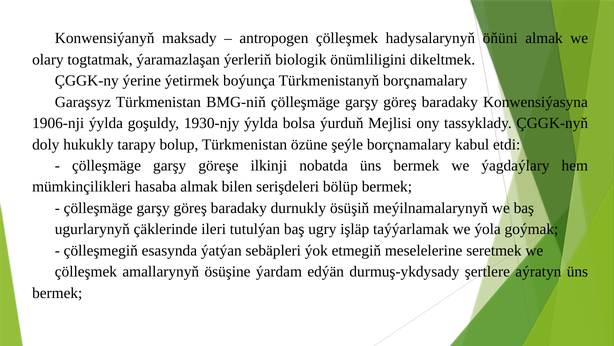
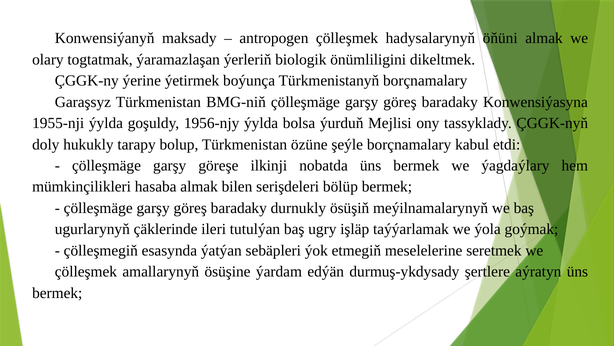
1906-nji: 1906-nji -> 1955-nji (58, 123)
1930-njy: 1930-njy -> 1956-njy (212, 123)
